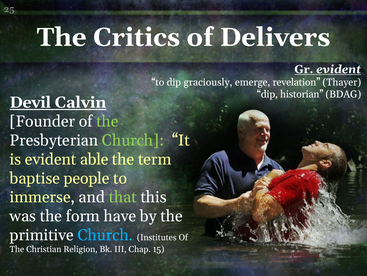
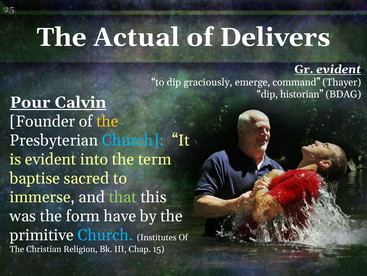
Critics: Critics -> Actual (136, 37)
revelation: revelation -> command (296, 82)
Devil: Devil -> Pour (30, 102)
the colour: light green -> yellow (107, 121)
Church colour: light green -> light blue (133, 140)
able: able -> into (94, 159)
people: people -> sacred (86, 178)
